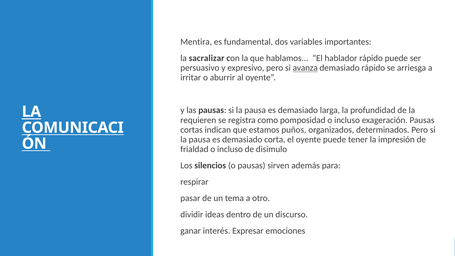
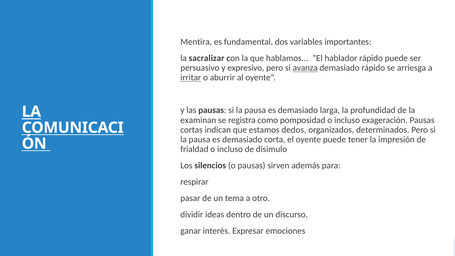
irritar underline: none -> present (191, 78)
requieren: requieren -> examinan (198, 120)
puños: puños -> dedos (294, 130)
